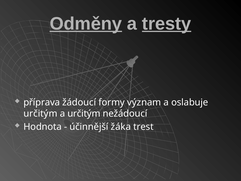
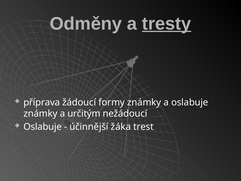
Odměny underline: present -> none (86, 24)
formy význam: význam -> známky (144, 102)
určitým: určitým -> známky (40, 113)
Hodnota: Hodnota -> Oslabuje (43, 127)
